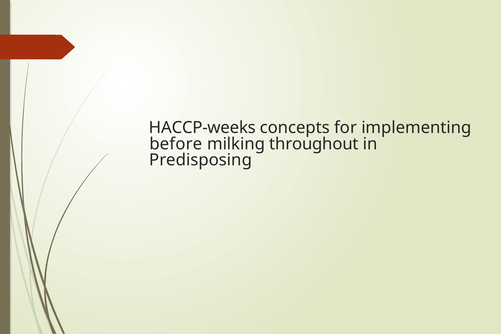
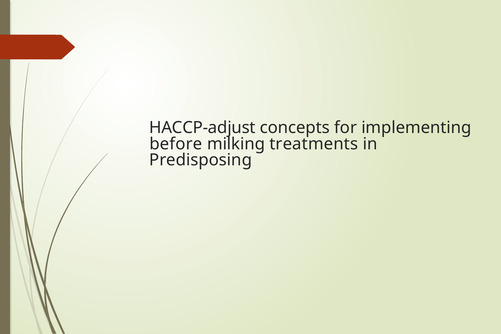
HACCP-weeks: HACCP-weeks -> HACCP-adjust (202, 128)
throughout: throughout -> treatments (314, 144)
